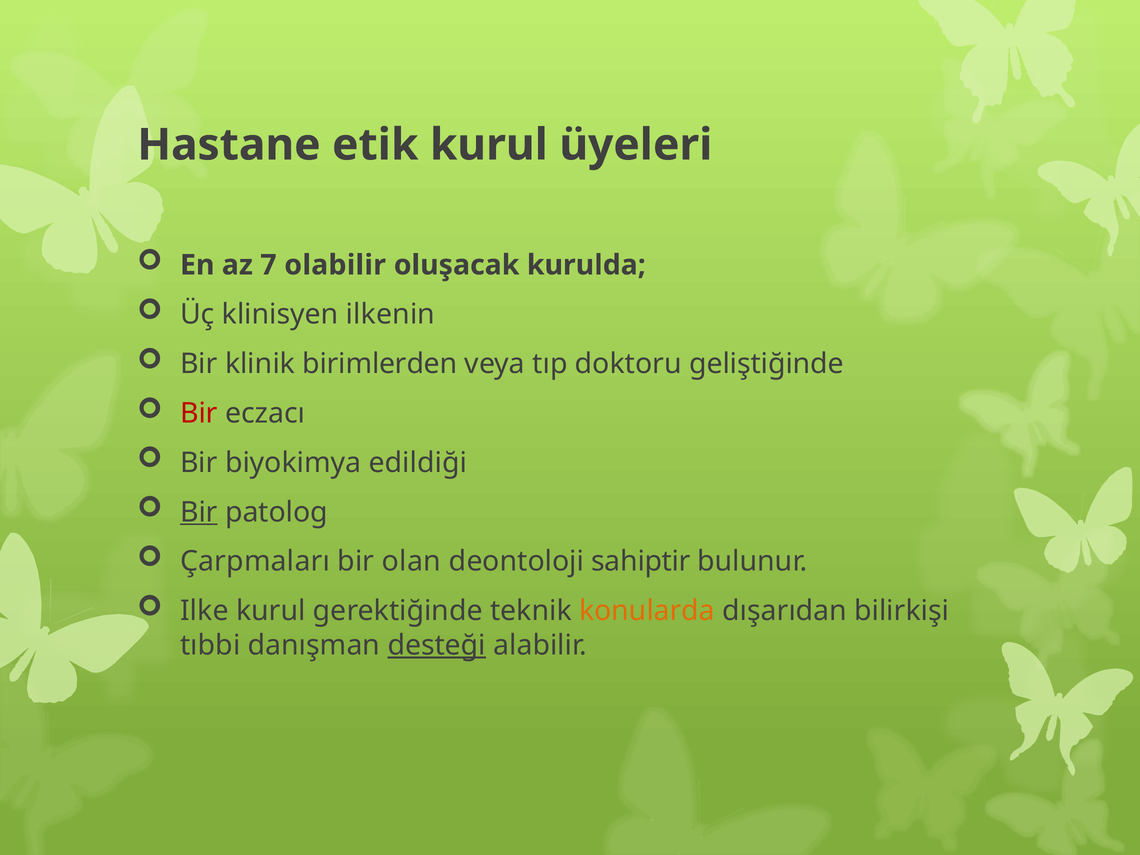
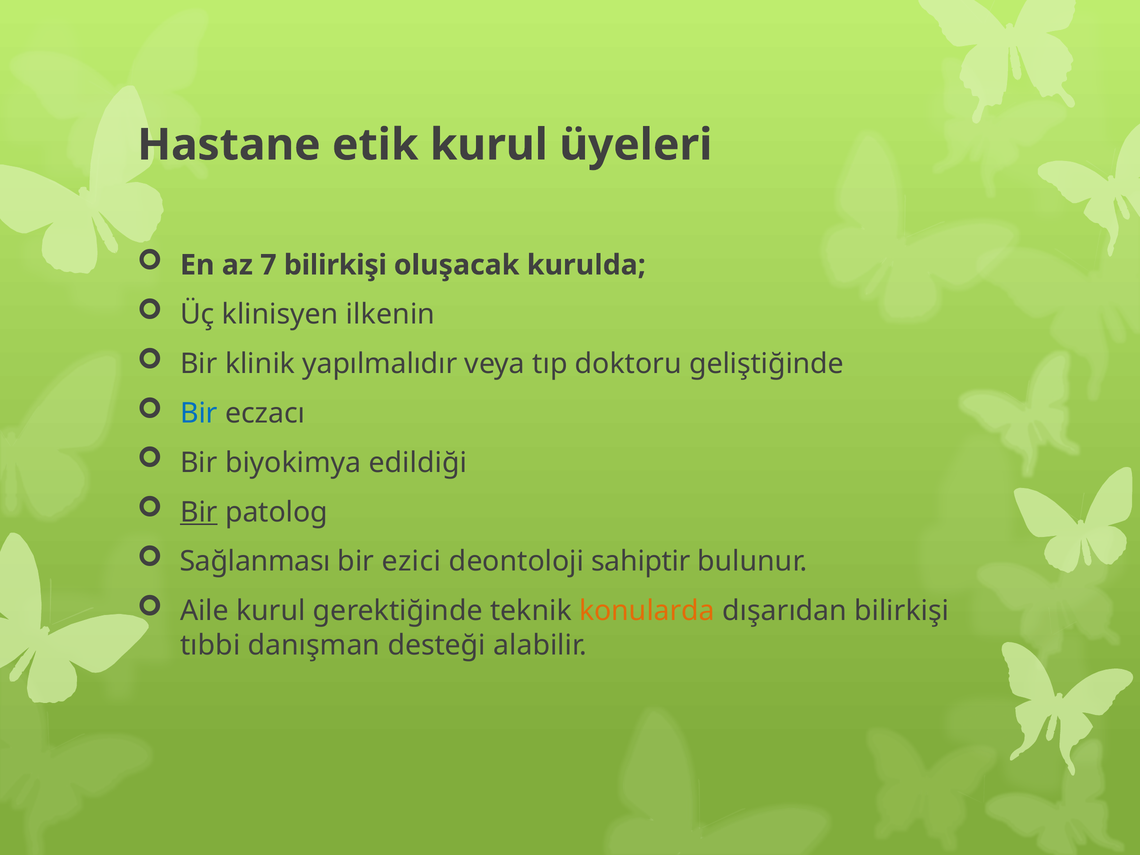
7 olabilir: olabilir -> bilirkişi (335, 265)
birimlerden: birimlerden -> yapılmalıdır (380, 364)
Bir colour: red -> blue (199, 413)
Çarpmaları: Çarpmaları -> Sağlanması (255, 562)
olan: olan -> ezici (411, 562)
Ilke: Ilke -> Aile (204, 611)
desteği underline: present -> none (437, 645)
